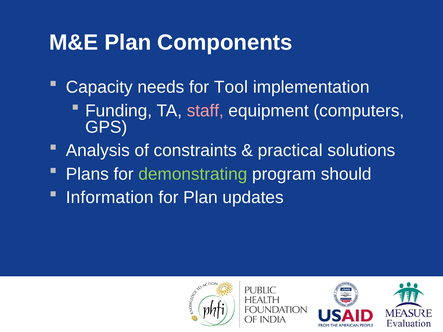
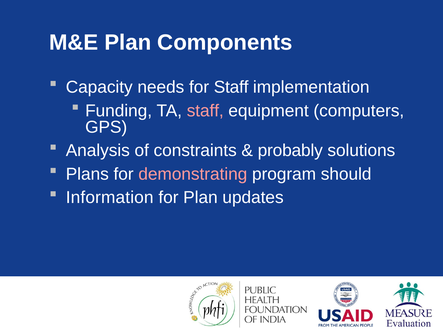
for Tool: Tool -> Staff (231, 87)
practical: practical -> probably (290, 151)
demonstrating colour: light green -> pink (193, 174)
